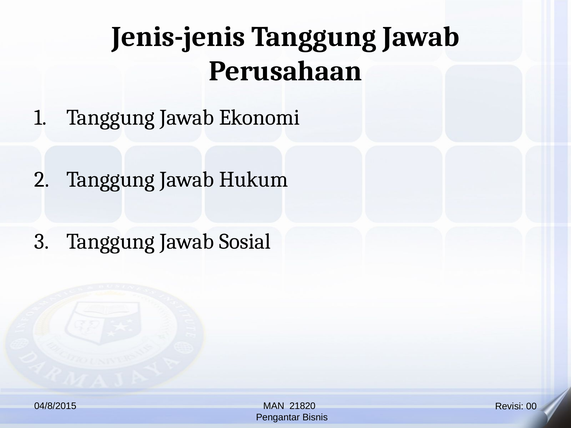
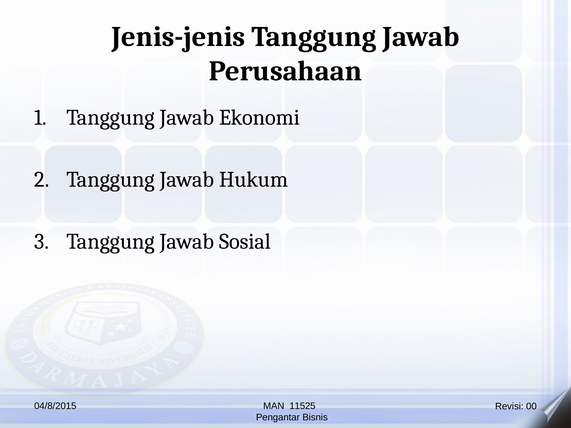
21820: 21820 -> 11525 (302, 406)
